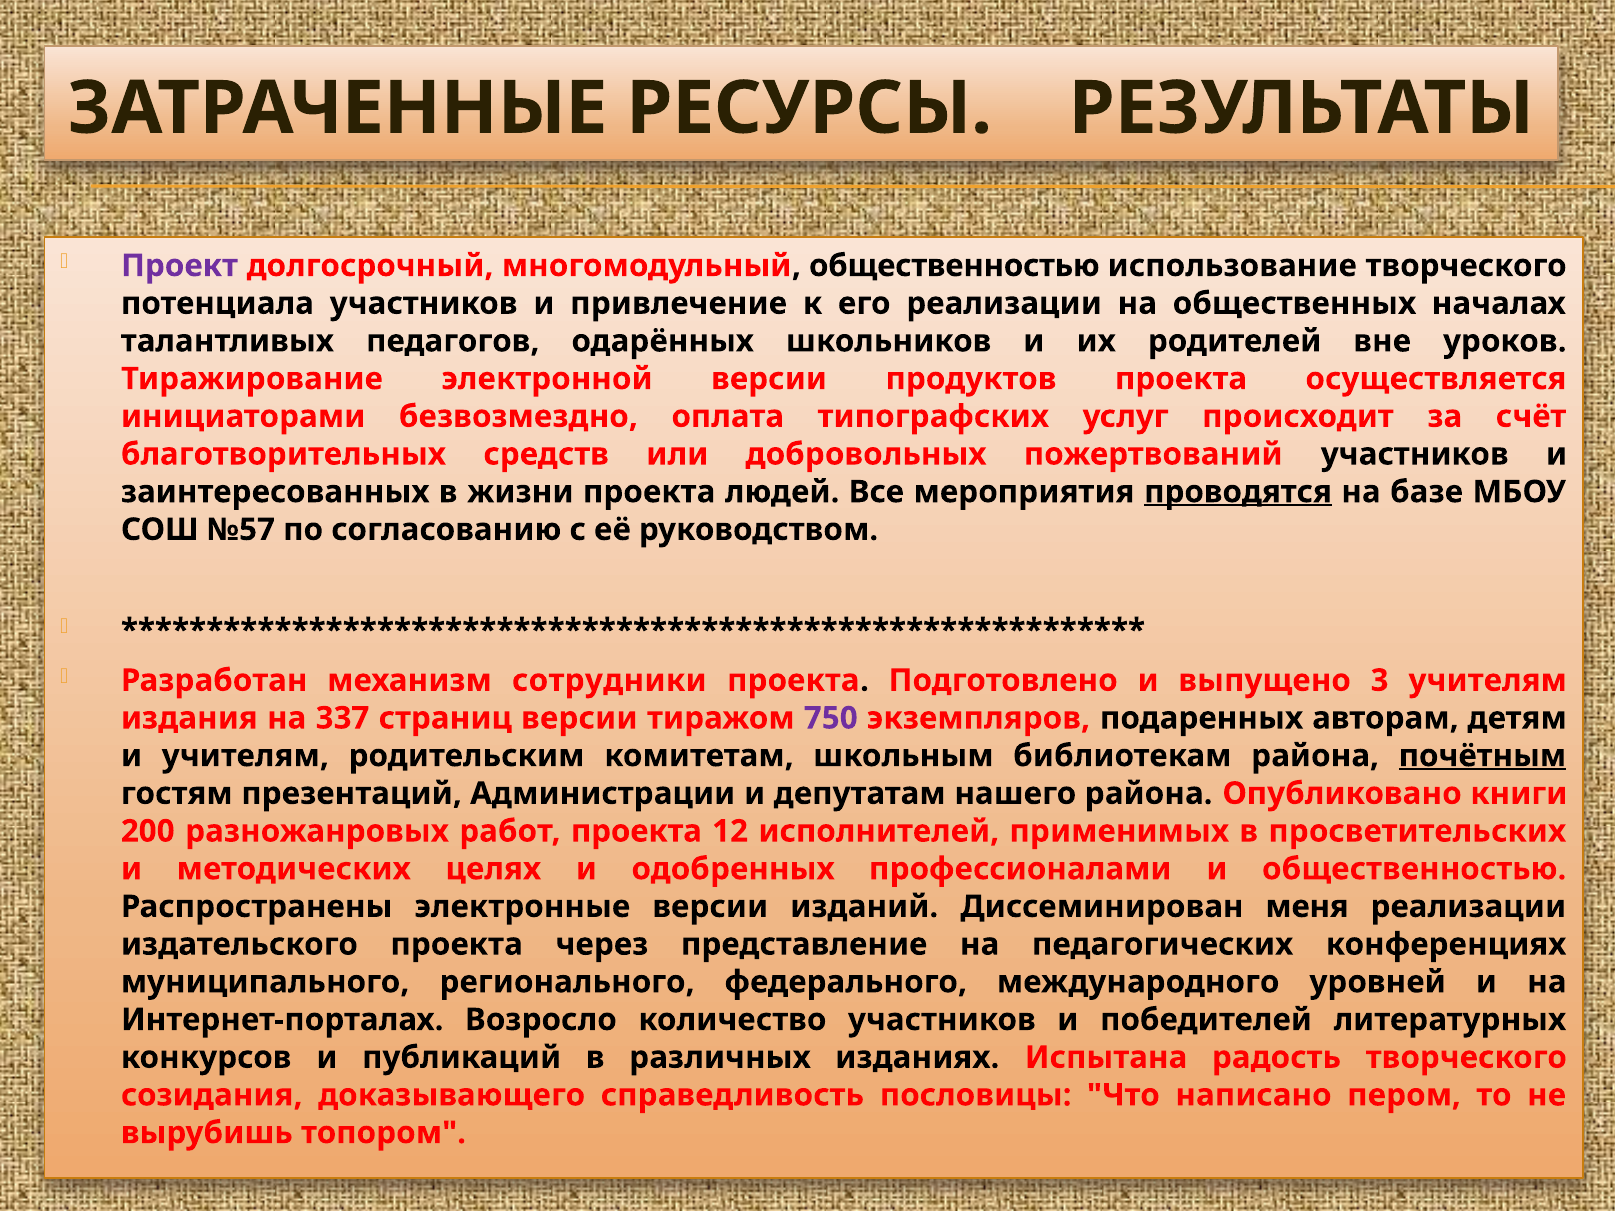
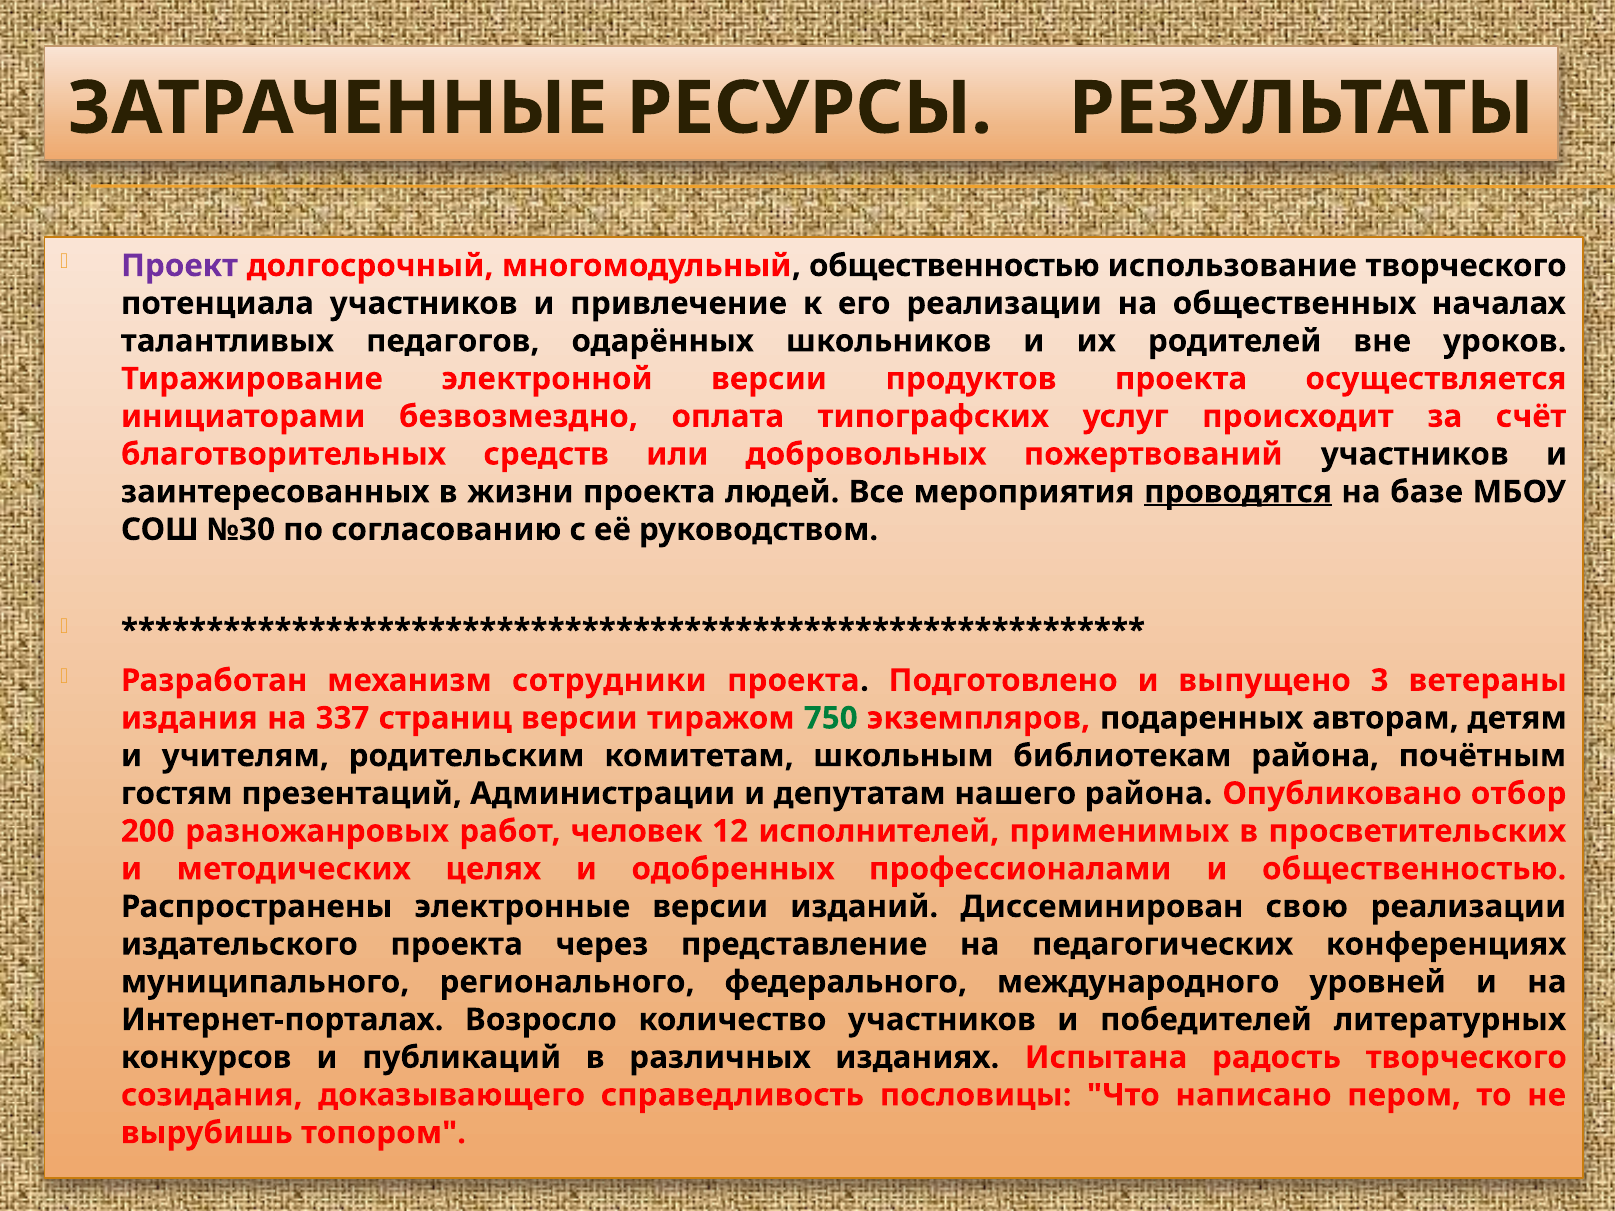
№57: №57 -> №30 (241, 530)
3 учителям: учителям -> ветераны (1488, 681)
750 colour: purple -> green (831, 718)
почётным underline: present -> none (1482, 756)
книги: книги -> отбор (1519, 794)
работ проекта: проекта -> человек (636, 831)
меня: меня -> свою (1307, 907)
